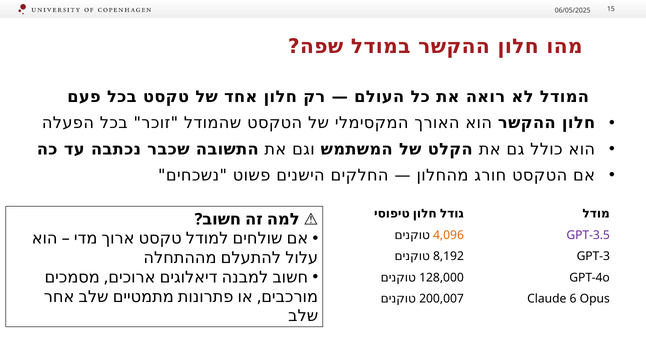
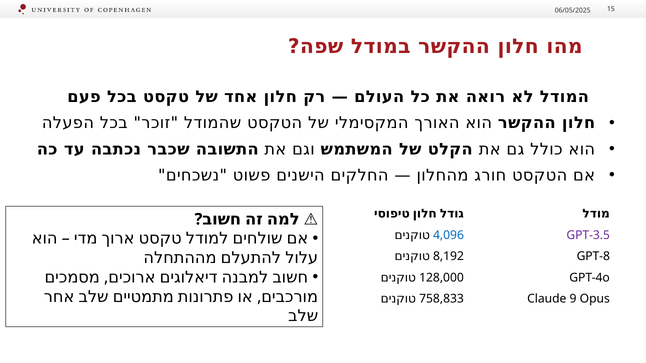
4,096 colour: orange -> blue (449, 235)
GPT-3: GPT-3 -> GPT-8 (593, 257)
6: 6 -> 9 (573, 299)
200,007: 200,007 -> 758,833 (442, 299)
